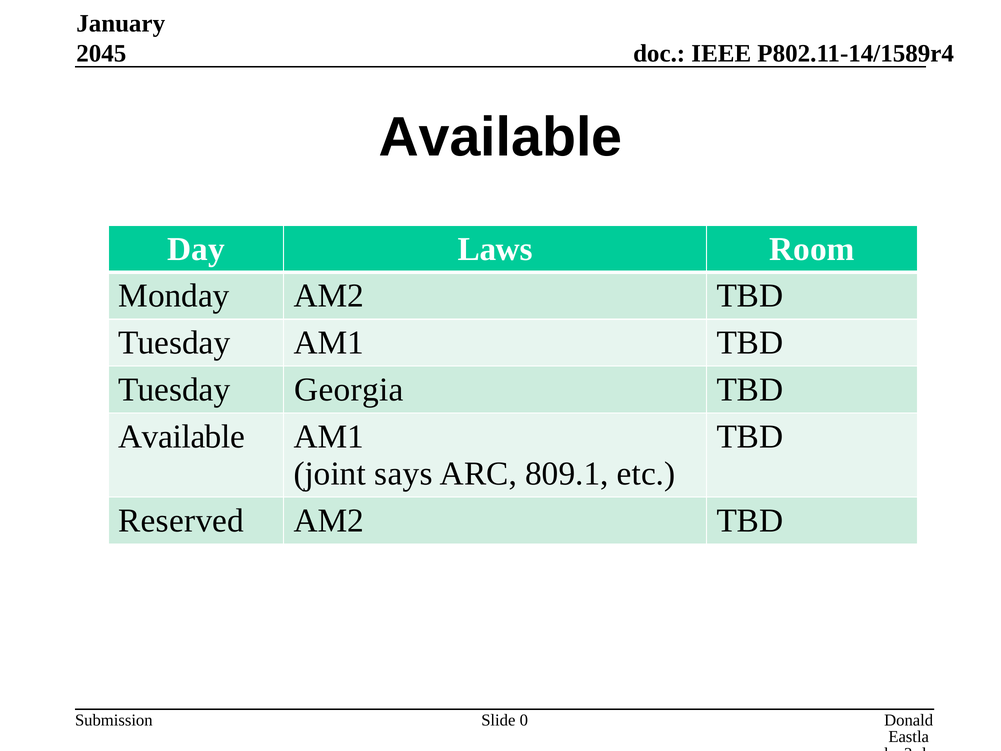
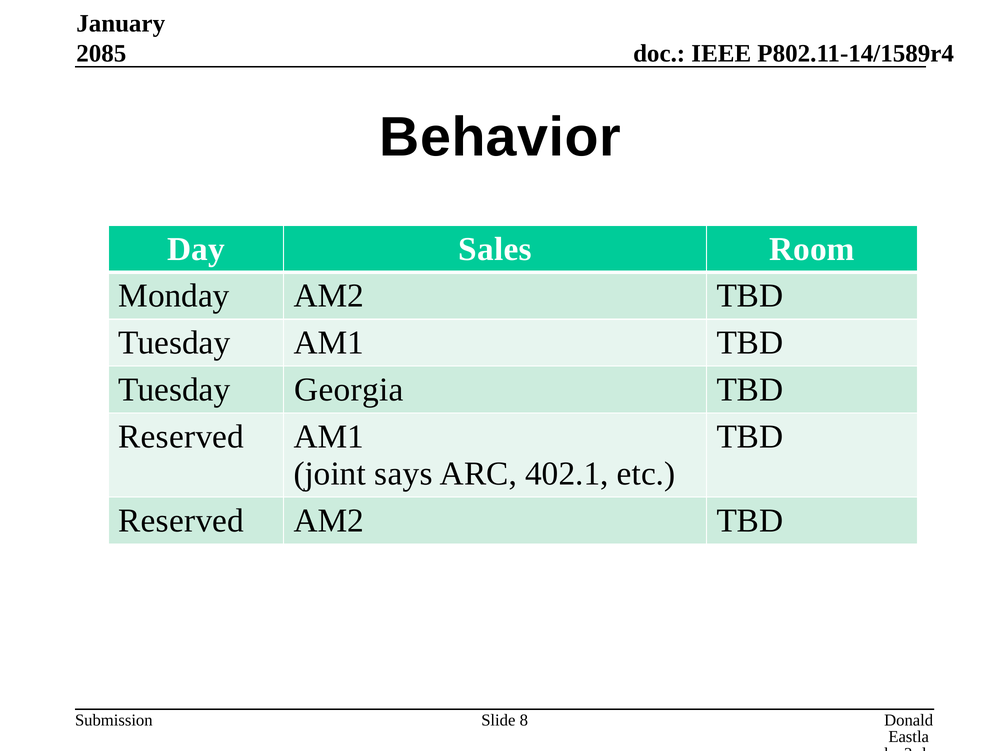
2045: 2045 -> 2085 (101, 53)
Available: Available -> Behavior (500, 137)
Laws: Laws -> Sales (495, 249)
Available: Available -> Reserved (181, 437)
809.1: 809.1 -> 402.1 (567, 474)
0: 0 -> 8 (524, 720)
